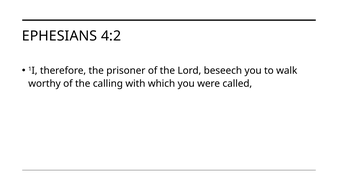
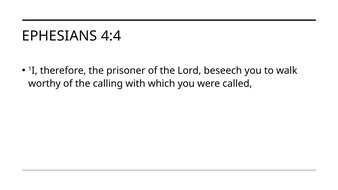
4:2: 4:2 -> 4:4 (111, 36)
